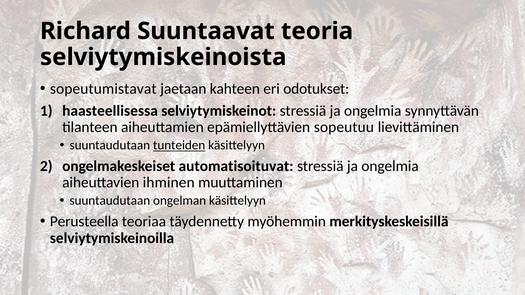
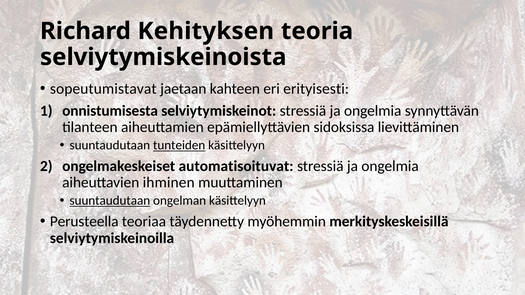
Suuntaavat: Suuntaavat -> Kehityksen (206, 31)
odotukset: odotukset -> erityisesti (316, 89)
haasteellisessa: haasteellisessa -> onnistumisesta (110, 111)
sopeutuu: sopeutuu -> sidoksissa (344, 127)
suuntaudutaan underline: none -> present (110, 201)
